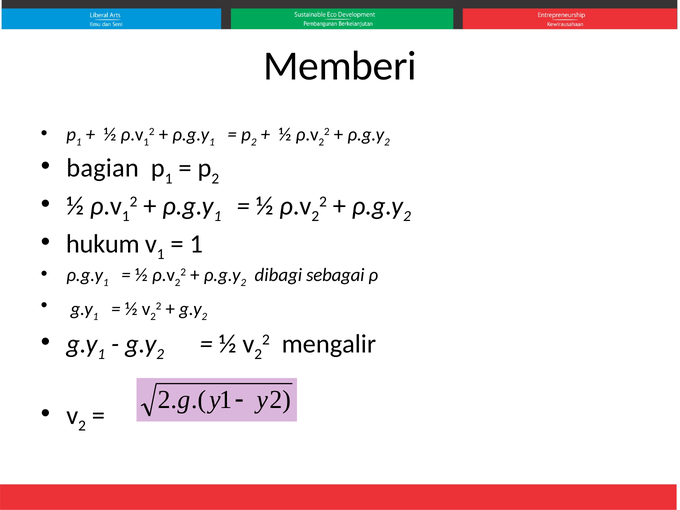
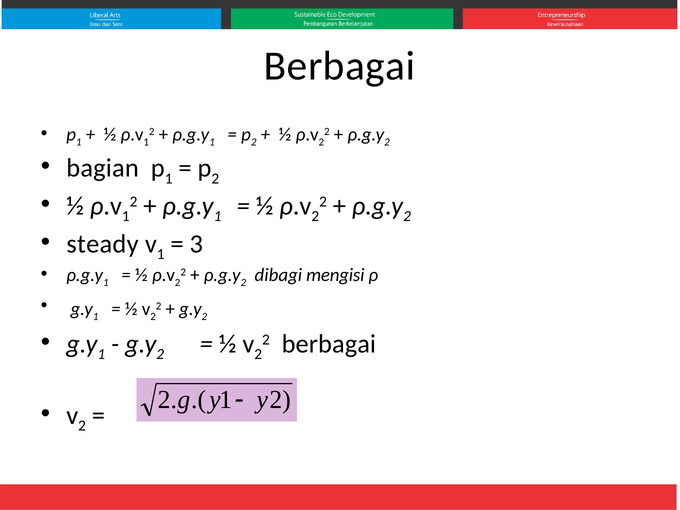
Memberi: Memberi -> Berbagai (340, 66)
hukum: hukum -> steady (103, 244)
1: 1 -> 3 (196, 244)
sebagai: sebagai -> mengisi (335, 275)
mengalir: mengalir -> berbagai (329, 344)
